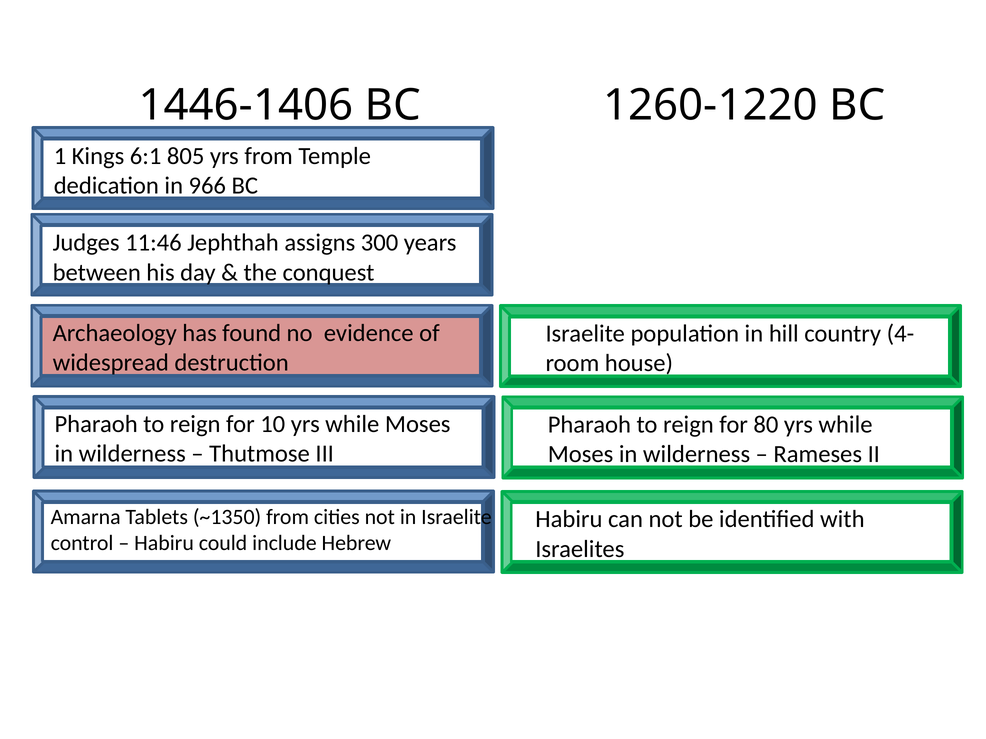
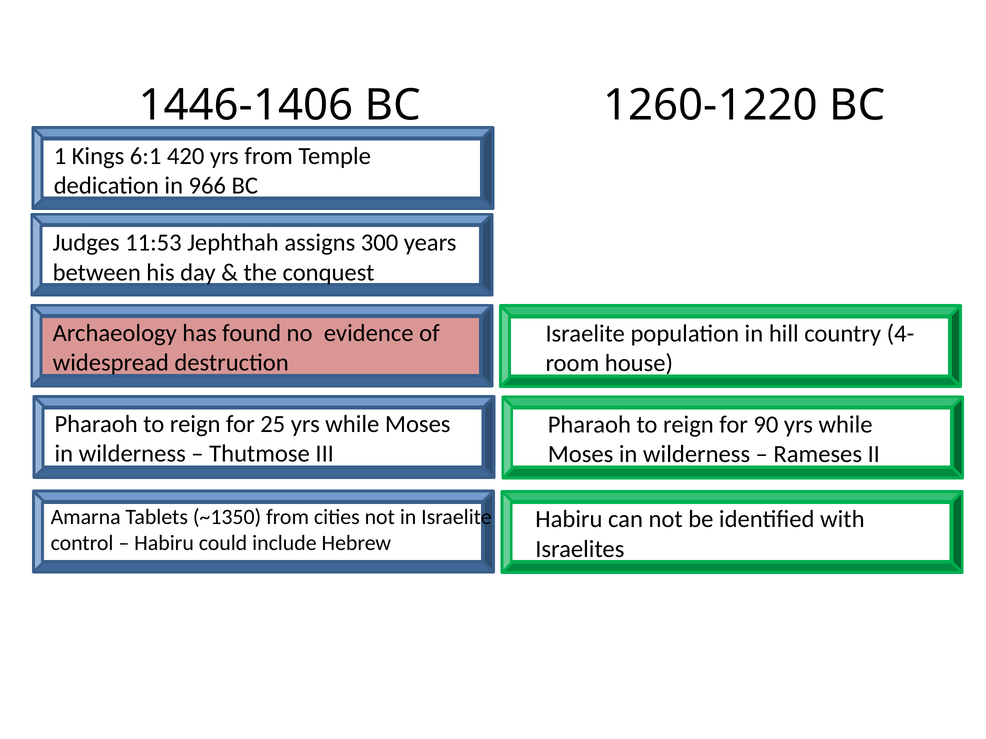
805: 805 -> 420 (186, 156)
11:46: 11:46 -> 11:53 (153, 243)
10: 10 -> 25 (273, 425)
80: 80 -> 90 (766, 425)
